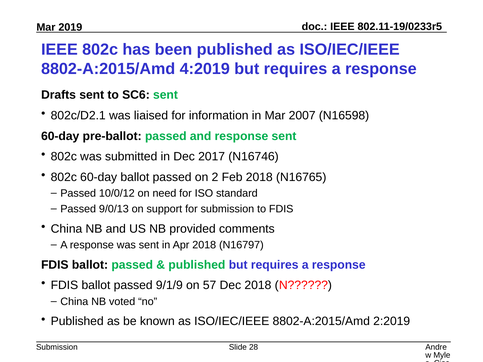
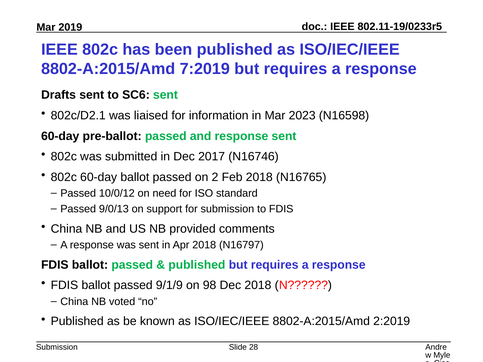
4:2019: 4:2019 -> 7:2019 (205, 69)
2007: 2007 -> 2023 (302, 116)
57: 57 -> 98 (210, 285)
